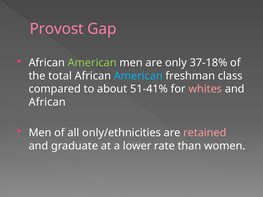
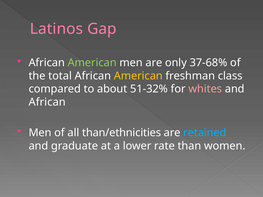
Provost: Provost -> Latinos (56, 29)
37-18%: 37-18% -> 37-68% (208, 63)
American colour: light blue -> yellow (138, 76)
51-41%: 51-41% -> 51-32% (149, 89)
only/ethnicities: only/ethnicities -> than/ethnicities (122, 133)
retained colour: pink -> light blue (205, 133)
